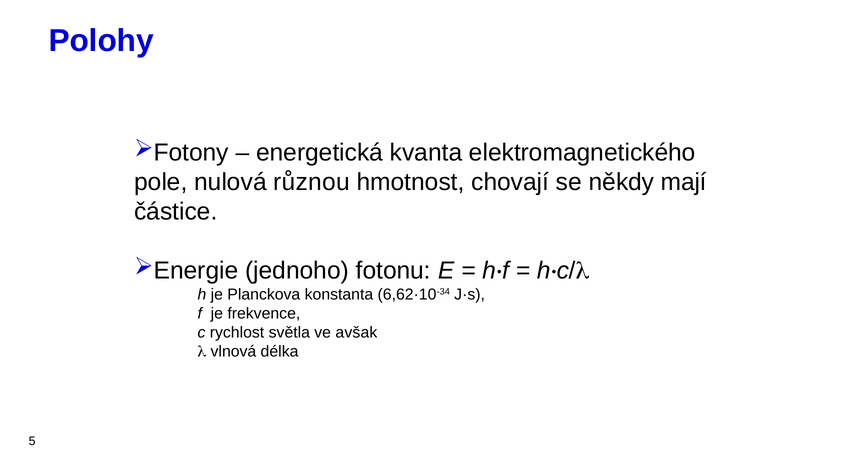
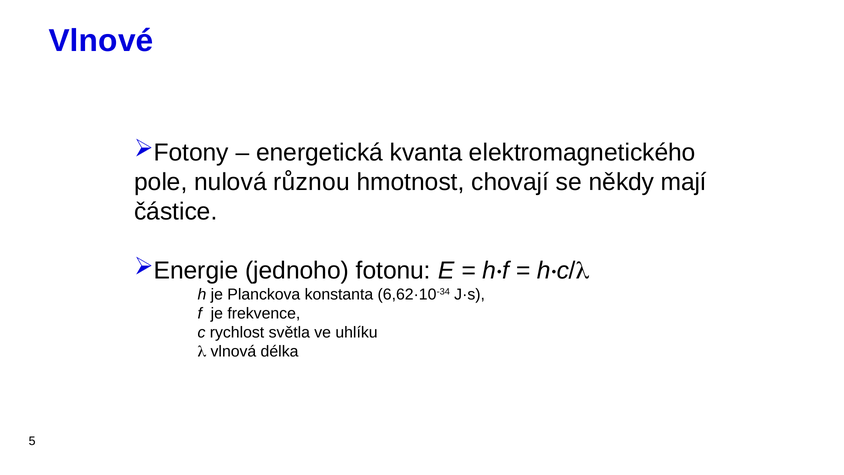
Polohy: Polohy -> Vlnové (101, 41)
avšak: avšak -> uhlíku (357, 332)
